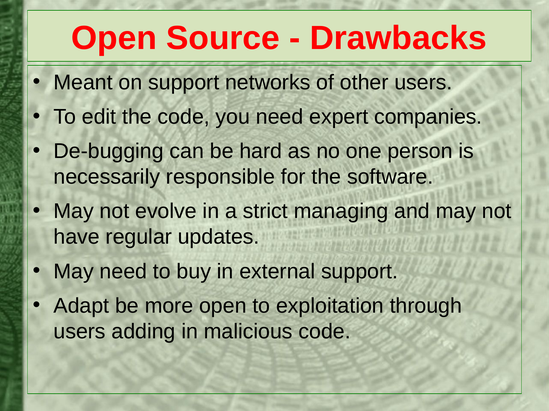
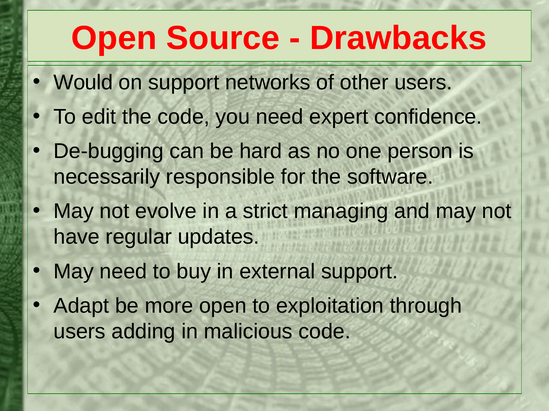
Meant: Meant -> Would (83, 83)
companies: companies -> confidence (428, 117)
